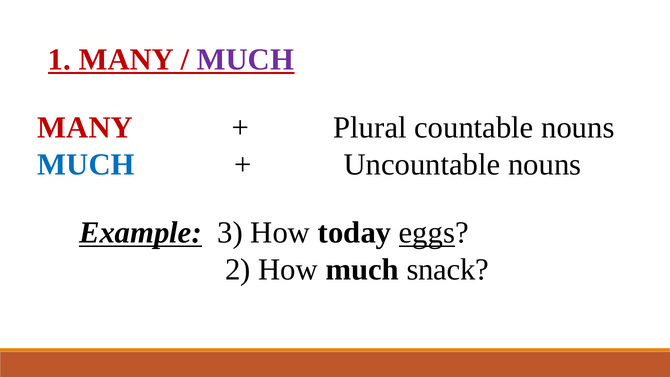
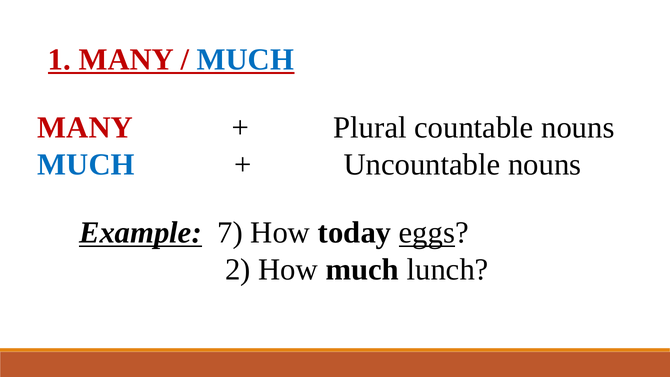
MUCH colour: purple -> blue (245, 60)
3: 3 -> 7 (230, 233)
snack: snack -> lunch (448, 270)
